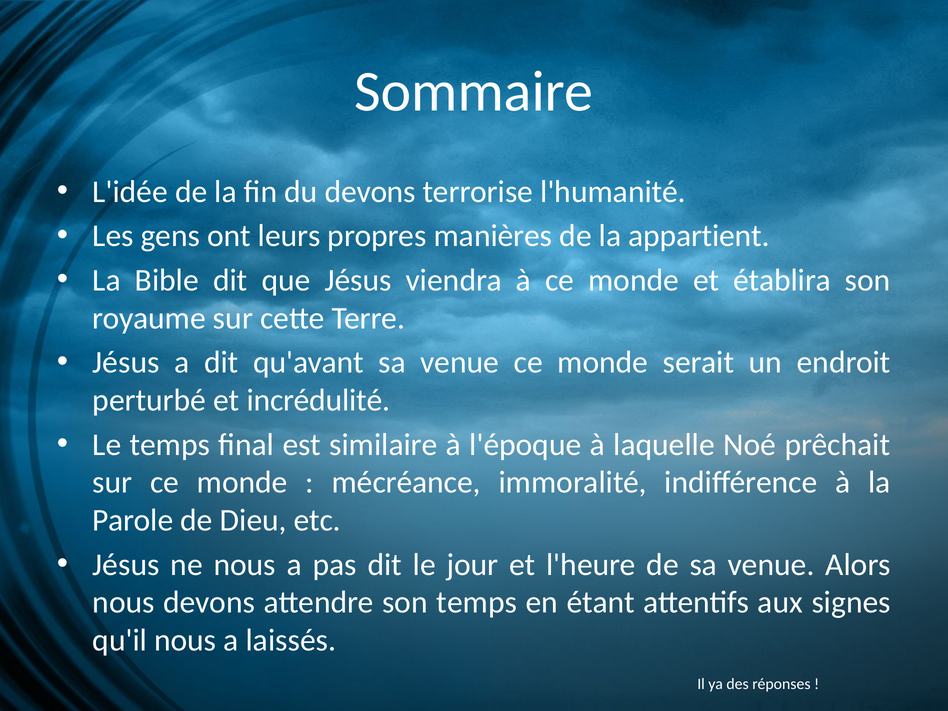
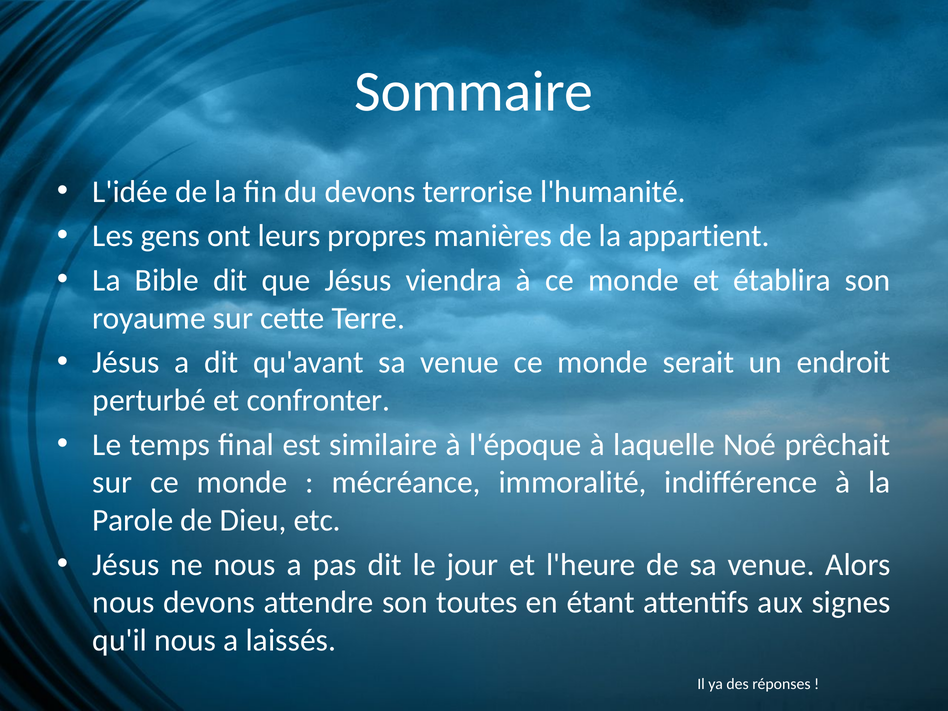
incrédulité: incrédulité -> confronter (318, 400)
son temps: temps -> toutes (477, 603)
